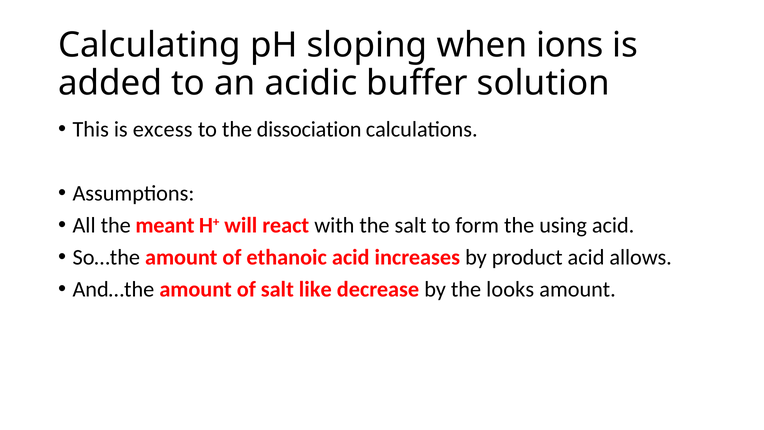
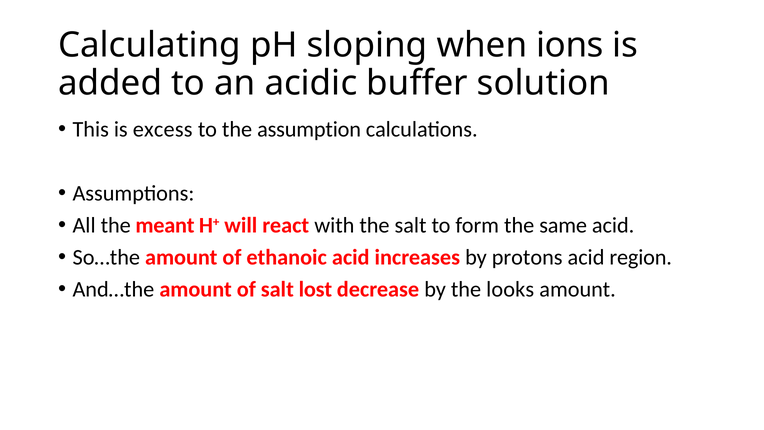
dissociation: dissociation -> assumption (309, 129)
using: using -> same (563, 225)
product: product -> protons (527, 257)
allows: allows -> region (641, 257)
like: like -> lost (315, 289)
